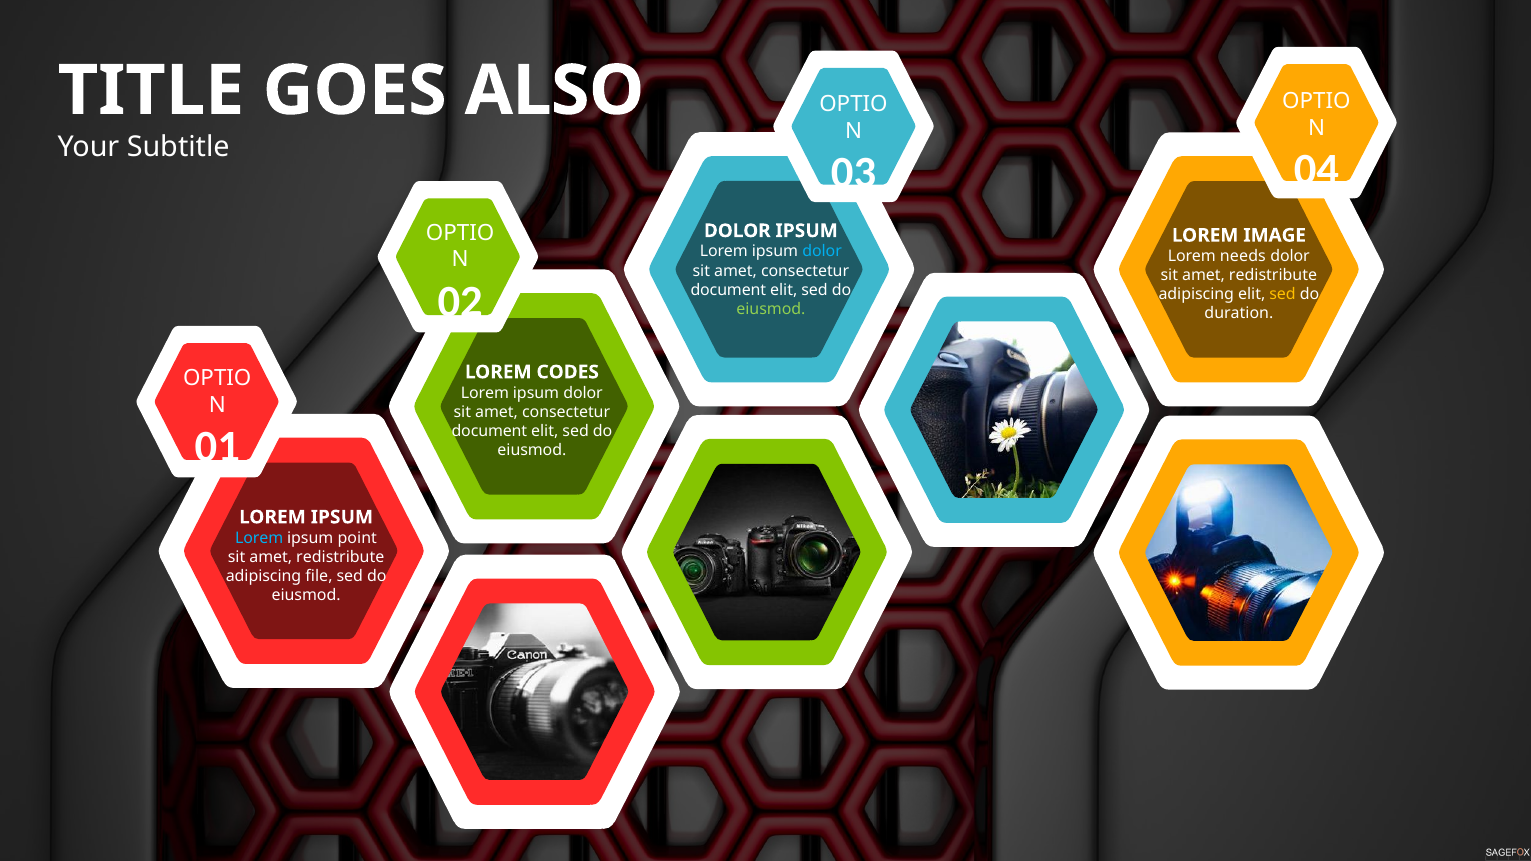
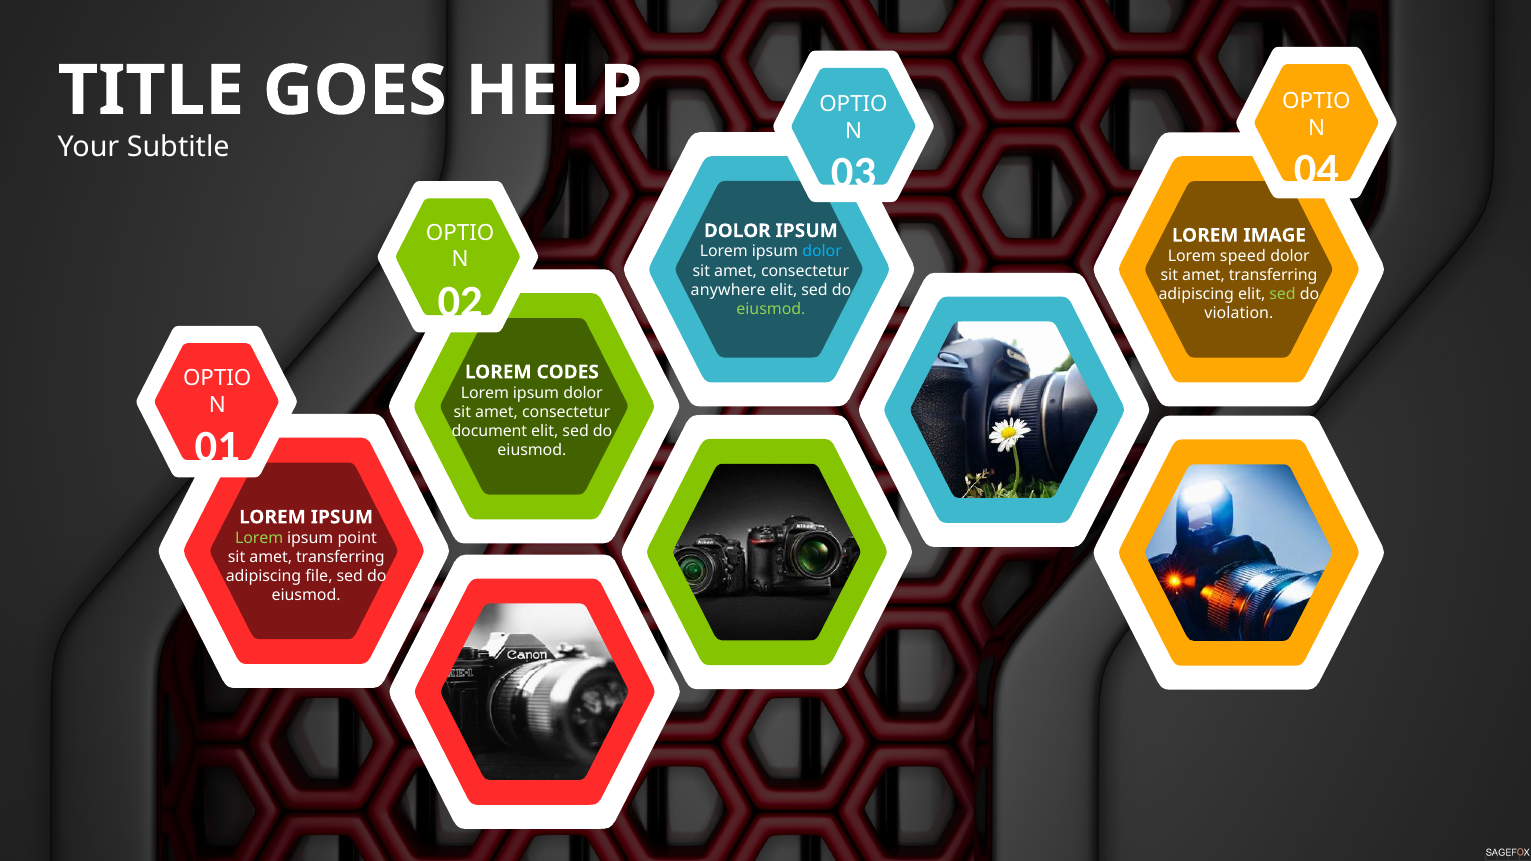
ALSO: ALSO -> HELP (554, 91)
needs: needs -> speed (1243, 256)
redistribute: redistribute -> transferring (1273, 275)
document: document -> anywhere (728, 290)
sed colour: yellow -> light green (1283, 295)
duration: duration -> violation (1239, 314)
Lorem colour: light blue -> light green (259, 538)
redistribute: redistribute -> transferring (340, 557)
